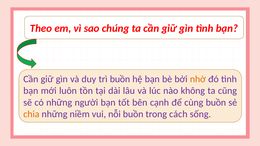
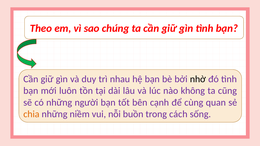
trì buồn: buồn -> nhau (120, 79)
nhờ colour: orange -> black (198, 79)
cùng buồn: buồn -> quan (216, 103)
